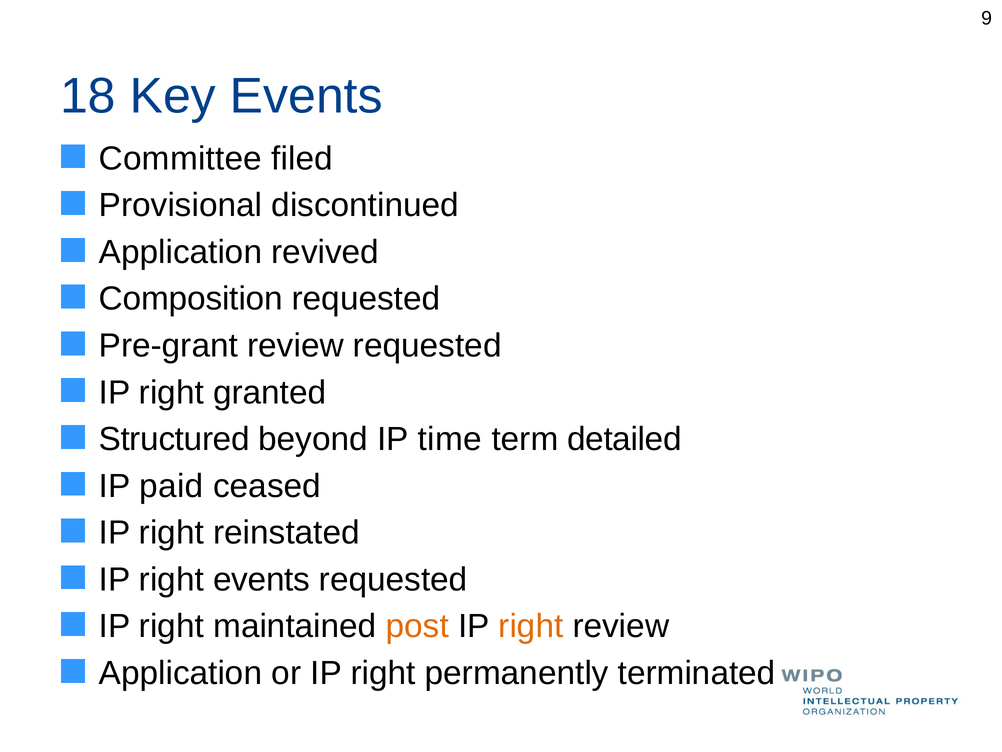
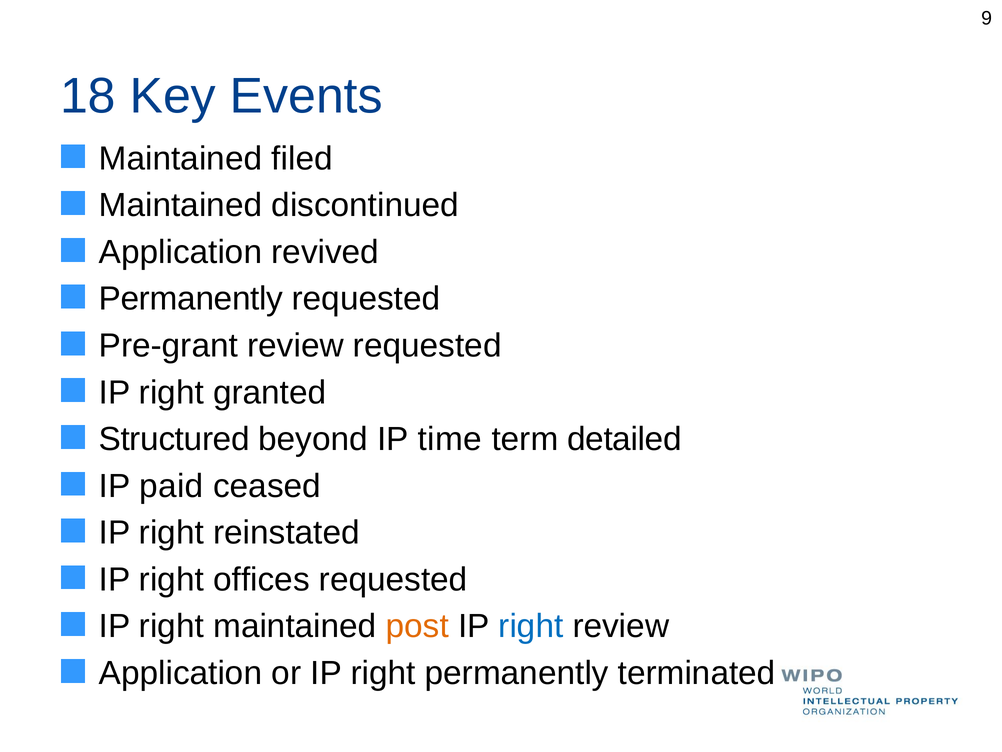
Committee: Committee -> Maintained (181, 159)
Provisional: Provisional -> Maintained (181, 205)
Composition: Composition -> Permanently (191, 299)
right events: events -> offices (261, 579)
right colour: orange -> blue (531, 626)
